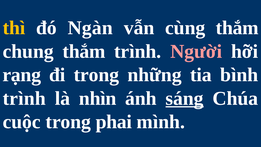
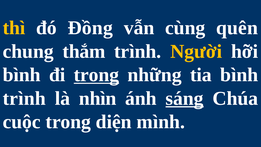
Ngàn: Ngàn -> Đồng (90, 28)
cùng thắm: thắm -> quên (237, 28)
Người colour: pink -> yellow (196, 51)
rạng: rạng -> bình (22, 75)
trong underline: none -> present (96, 75)
phai: phai -> diện (114, 122)
